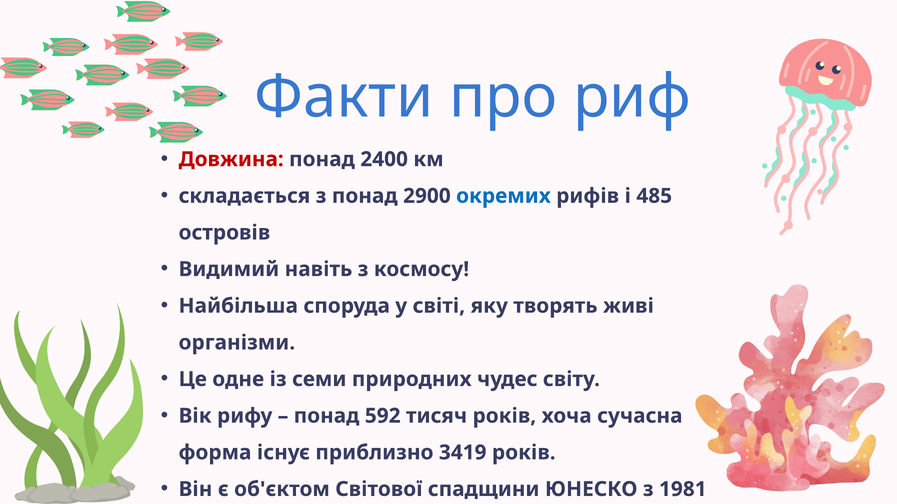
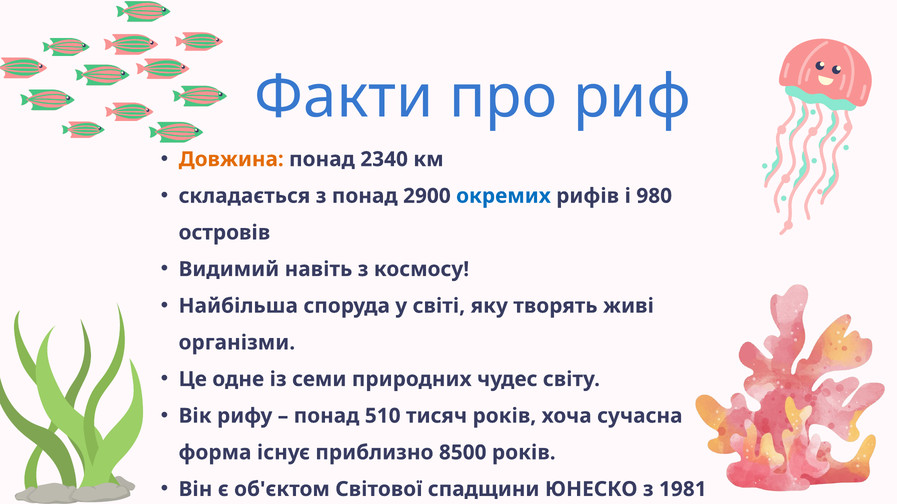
Довжина colour: red -> orange (231, 159)
2400: 2400 -> 2340 (384, 159)
485: 485 -> 980 (654, 196)
592: 592 -> 510 (383, 416)
3419: 3419 -> 8500 (463, 453)
